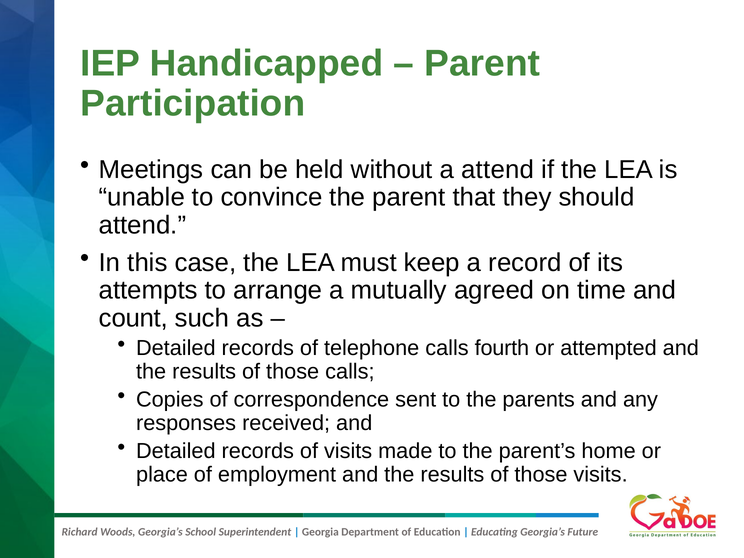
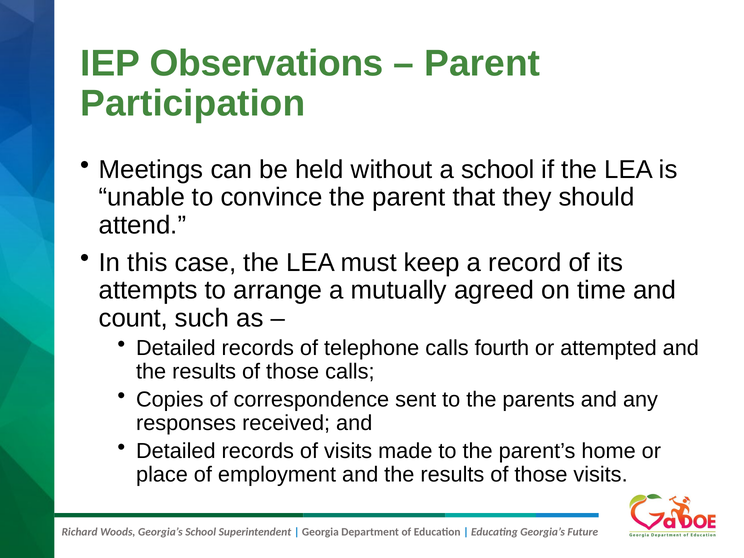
Handicapped: Handicapped -> Observations (267, 63)
a attend: attend -> school (498, 170)
